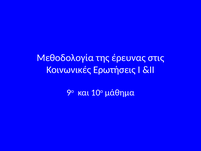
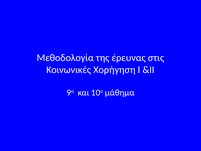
Ερωτήσεις: Ερωτήσεις -> Χορήγηση (114, 70)
